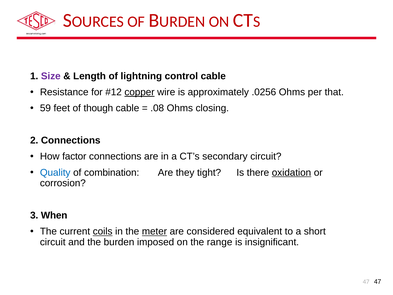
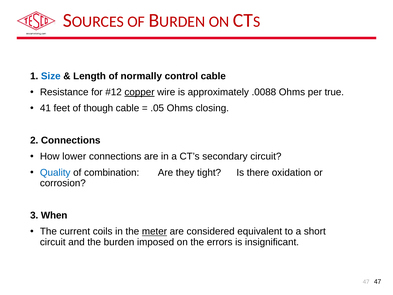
Size colour: purple -> blue (51, 76)
lightning: lightning -> normally (141, 76)
.0256: .0256 -> .0088 (264, 92)
that: that -> true (334, 92)
59: 59 -> 41 (45, 108)
.08: .08 -> .05 (157, 108)
factor: factor -> lower (74, 156)
oxidation underline: present -> none (291, 172)
coils underline: present -> none (103, 231)
range: range -> errors (220, 242)
